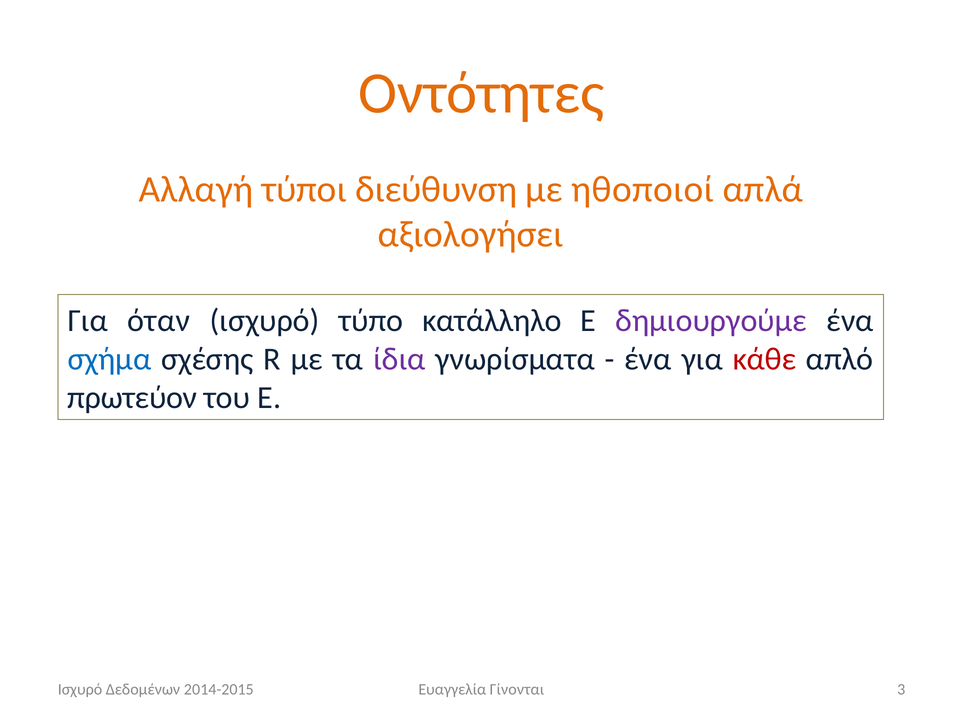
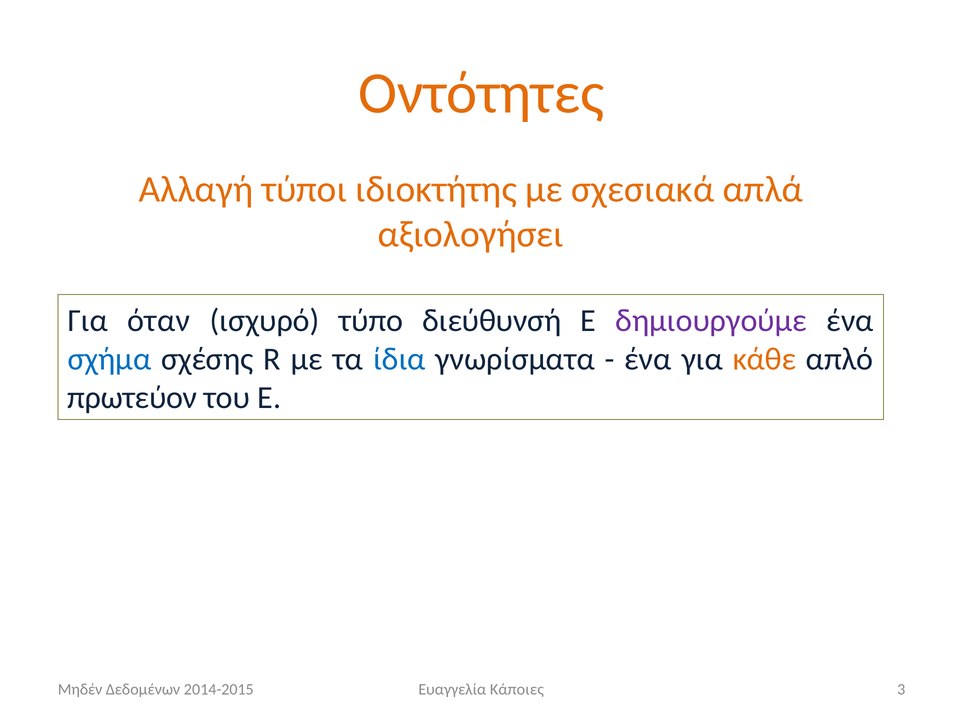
διεύθυνση: διεύθυνση -> ιδιοκτήτης (436, 189)
ηθοποιοί: ηθοποιοί -> σχεσιακά (643, 189)
κατάλληλο: κατάλληλο -> διεύθυνσή (492, 321)
ίδια colour: purple -> blue (399, 359)
κάθε colour: red -> orange (764, 359)
Ισχυρό: Ισχυρό -> Μηδέν (80, 690)
Γίνονται: Γίνονται -> Κάποιες (517, 690)
